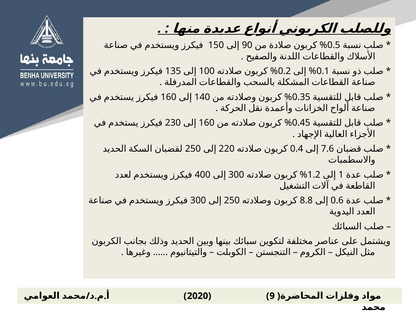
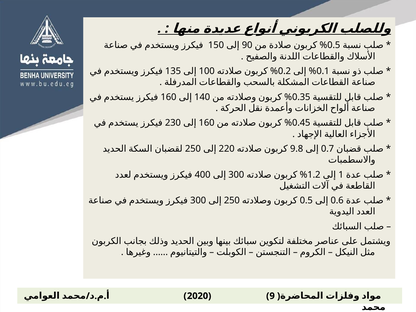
0.4: 0.4 -> 9.8 (297, 149)
7.6: 7.6 -> 0.7 (328, 149)
8.8: 8.8 -> 0.5 (306, 200)
